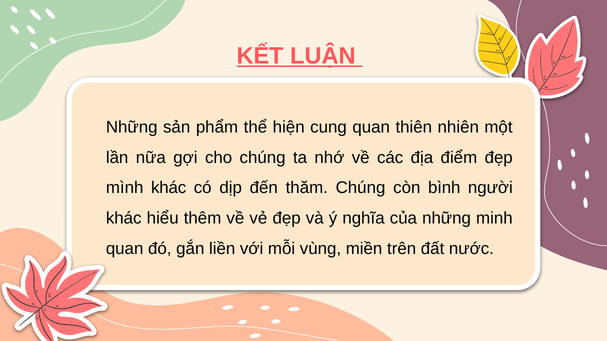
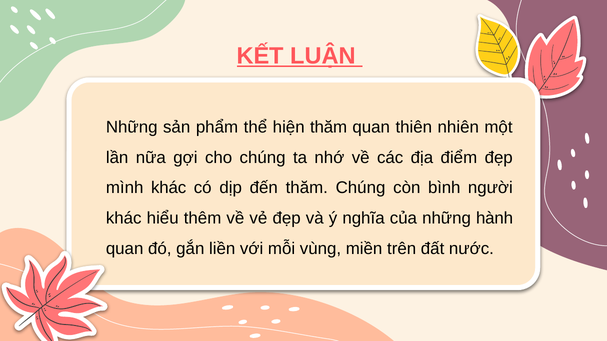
hiện cung: cung -> thăm (329, 127)
minh: minh -> hành (495, 218)
